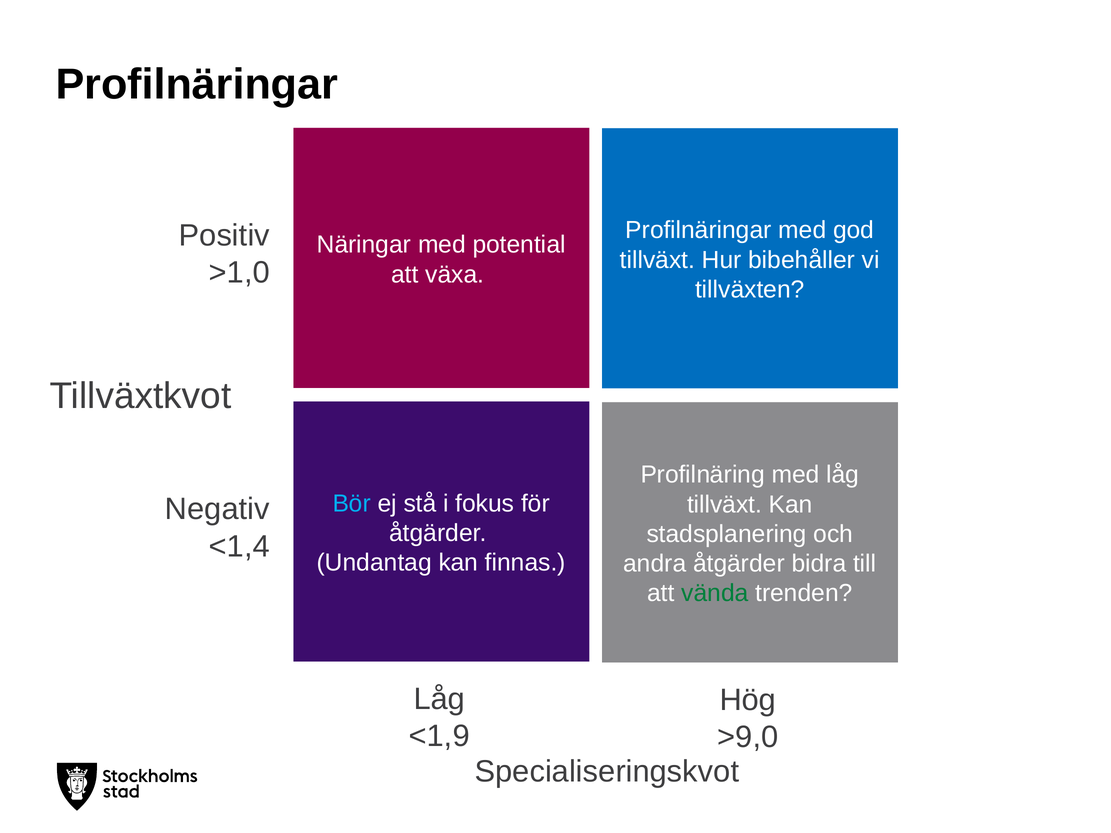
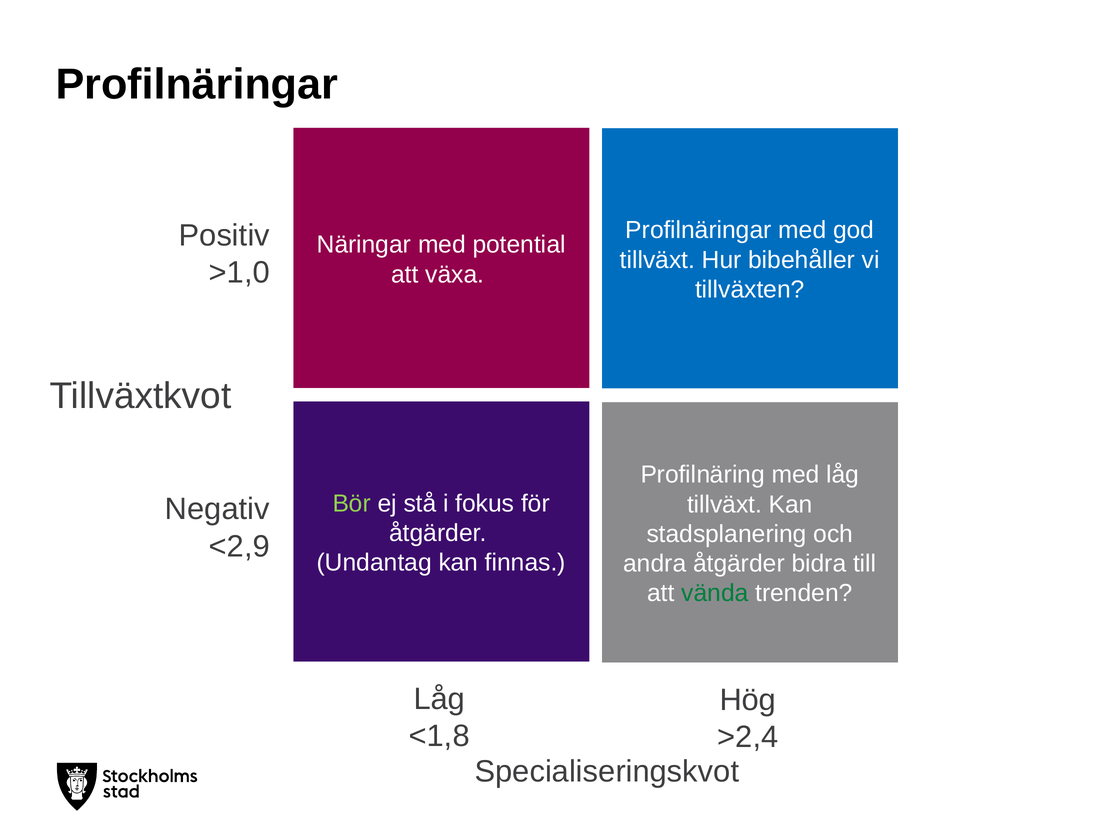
Bör colour: light blue -> light green (352, 504)
<1,4: <1,4 -> <2,9 (239, 546)
<1,9: <1,9 -> <1,8 (439, 736)
>9,0: >9,0 -> >2,4 (748, 737)
